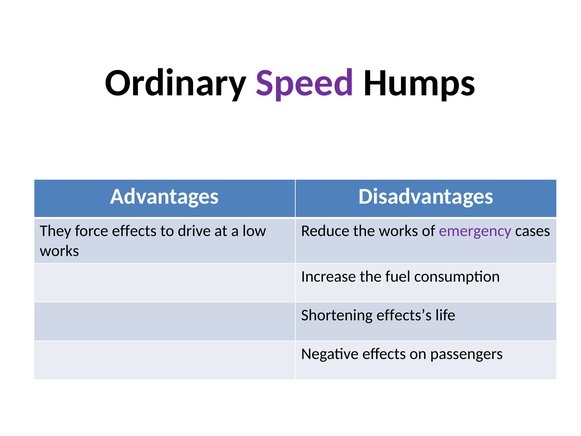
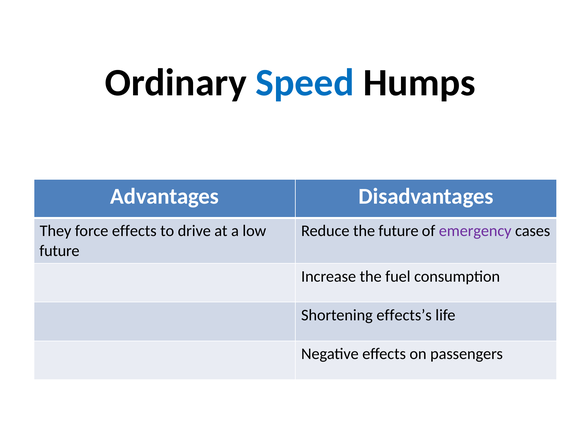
Speed colour: purple -> blue (305, 83)
the works: works -> future (399, 231)
works: works -> future (59, 251)
